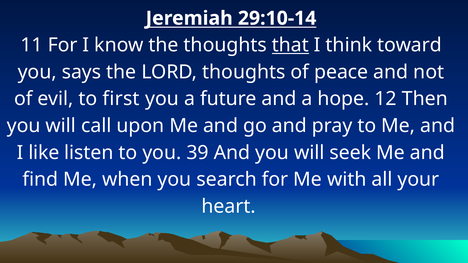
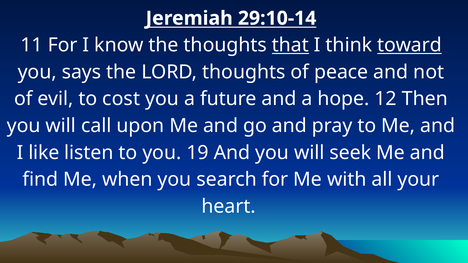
toward underline: none -> present (409, 45)
first: first -> cost (121, 99)
39: 39 -> 19 (198, 153)
